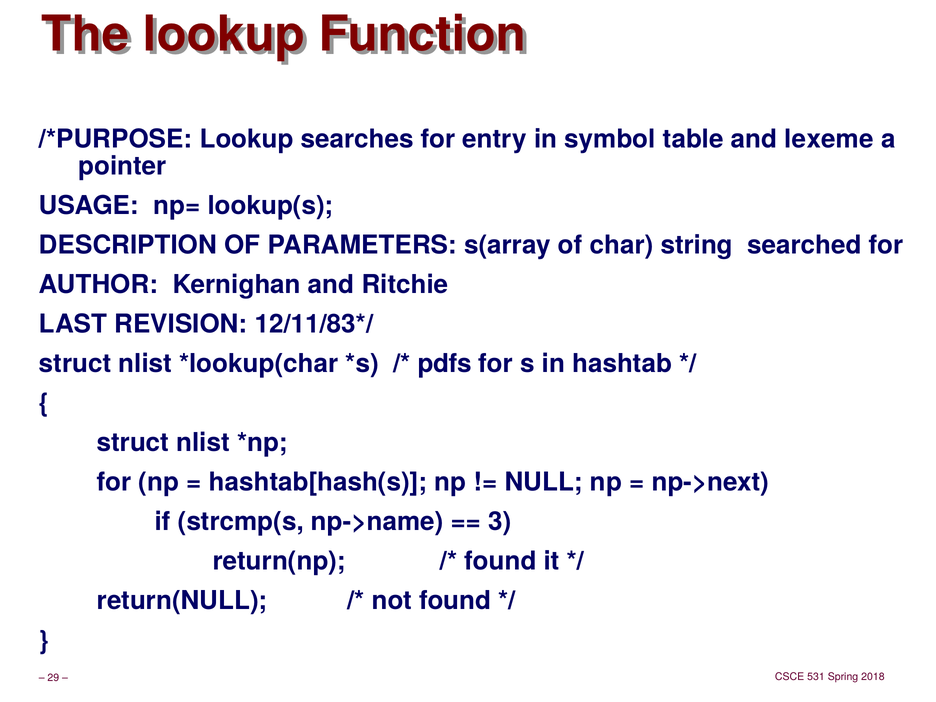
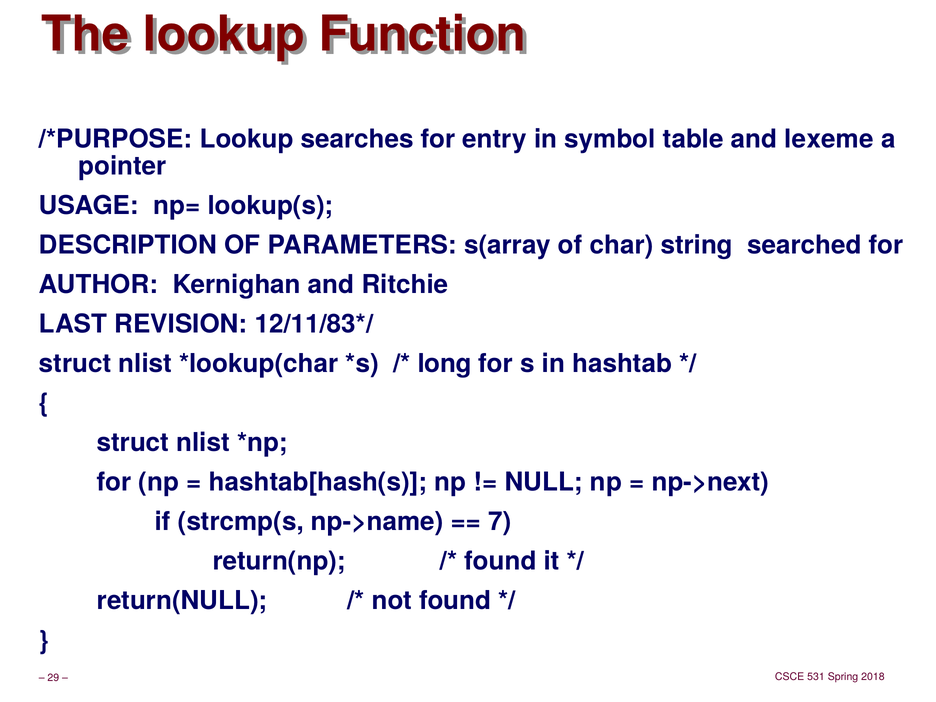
pdfs: pdfs -> long (445, 364)
3: 3 -> 7 (500, 522)
